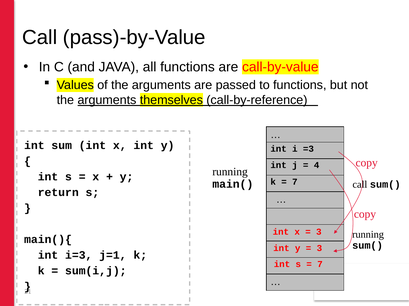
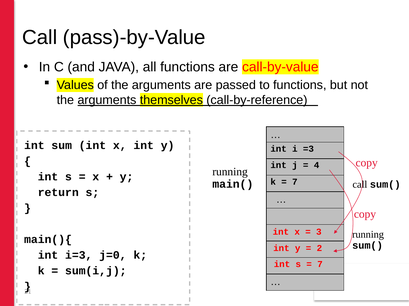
3: 3 -> 2 (319, 249)
j=1: j=1 -> j=0 (113, 256)
